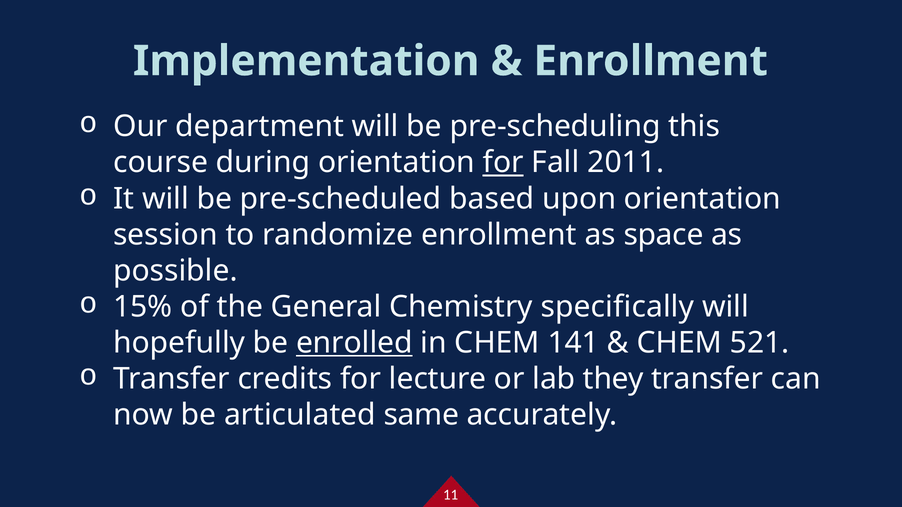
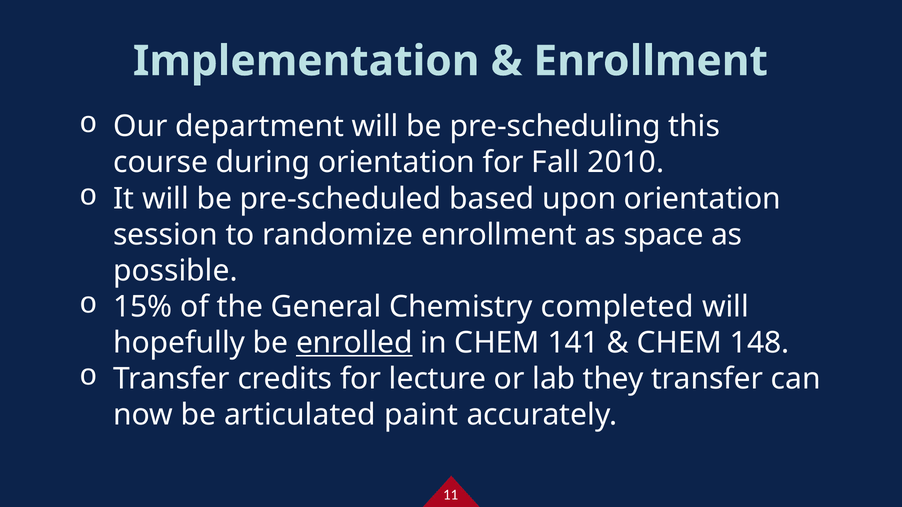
for underline: present -> none (503, 163)
2011: 2011 -> 2010 (626, 163)
specifically: specifically -> completed (617, 307)
521: 521 -> 148 (760, 343)
same: same -> paint (421, 415)
